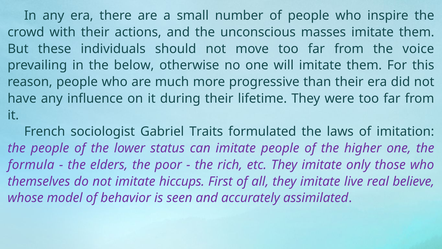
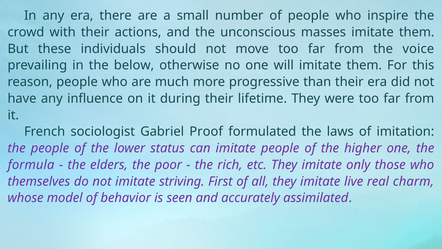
Traits: Traits -> Proof (206, 132)
hiccups: hiccups -> striving (182, 181)
believe: believe -> charm (413, 181)
